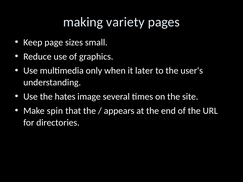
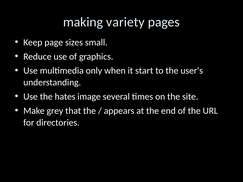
later: later -> start (144, 71)
spin: spin -> grey (55, 111)
